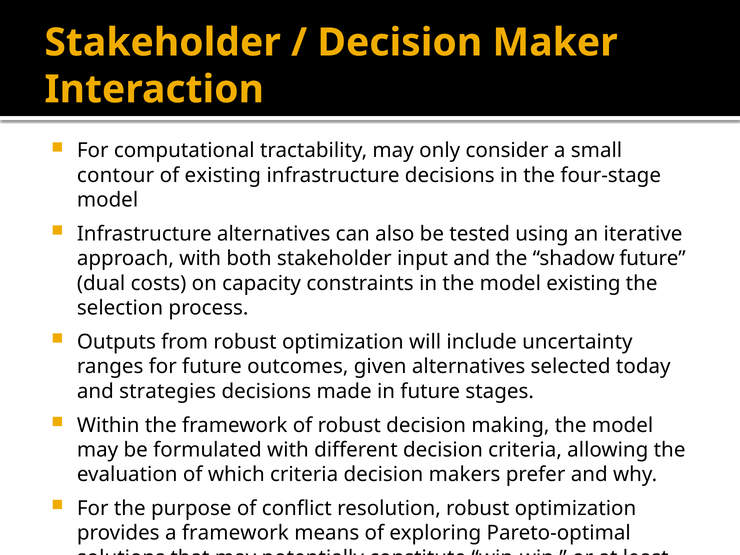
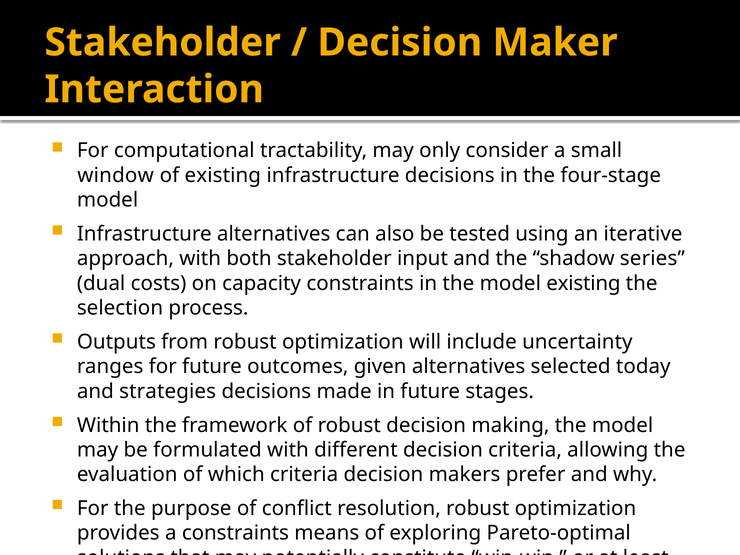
contour: contour -> window (116, 175)
shadow future: future -> series (652, 259)
a framework: framework -> constraints (235, 533)
